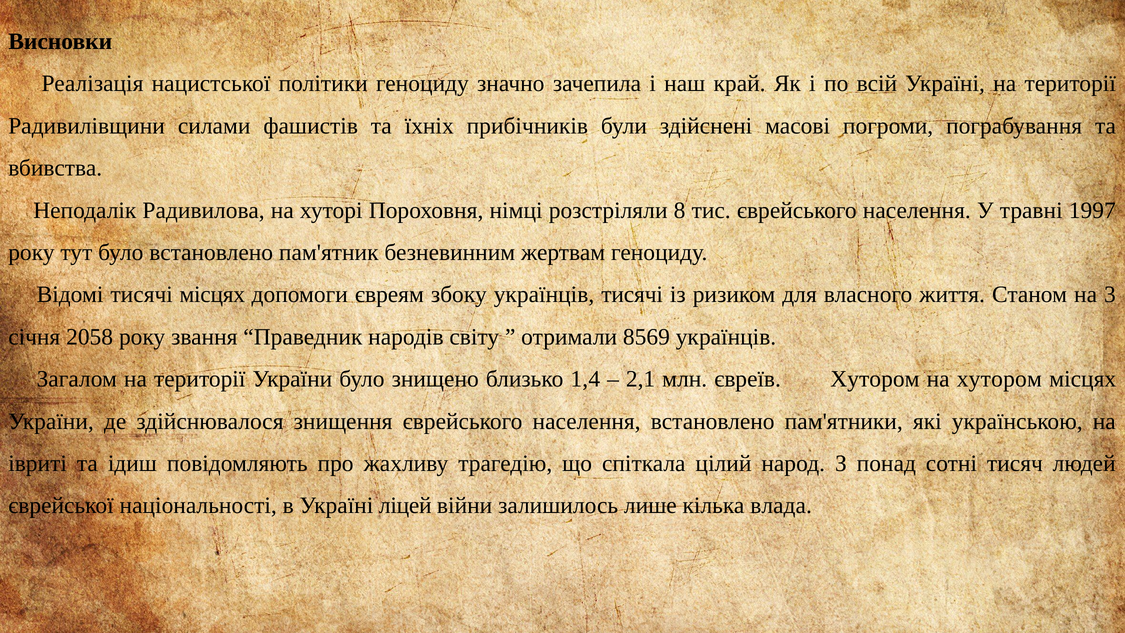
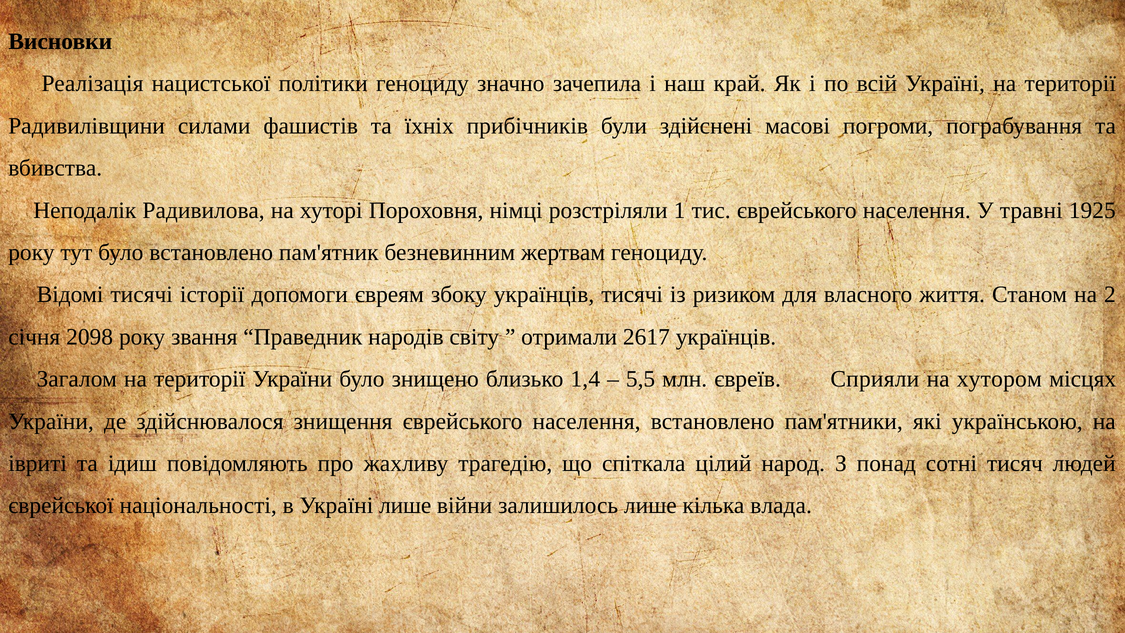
8: 8 -> 1 (680, 210)
1997: 1997 -> 1925 (1092, 210)
тисячі місцях: місцях -> історії (212, 295)
3: 3 -> 2 (1110, 295)
2058: 2058 -> 2098 (90, 337)
8569: 8569 -> 2617 (646, 337)
2,1: 2,1 -> 5,5 (641, 379)
євреїв Хутором: Хутором -> Сприяли (875, 379)
Україні ліцей: ліцей -> лише (405, 506)
